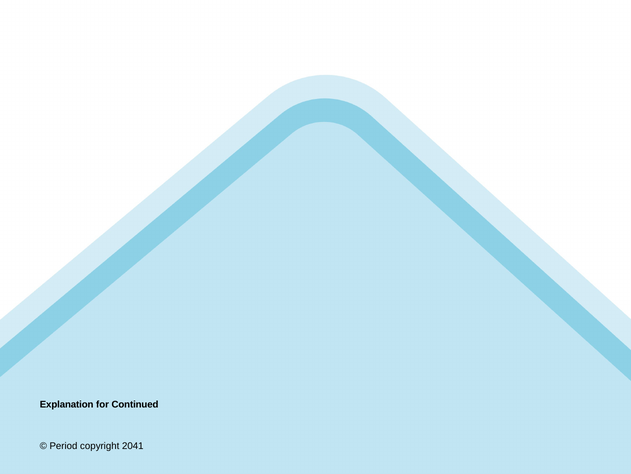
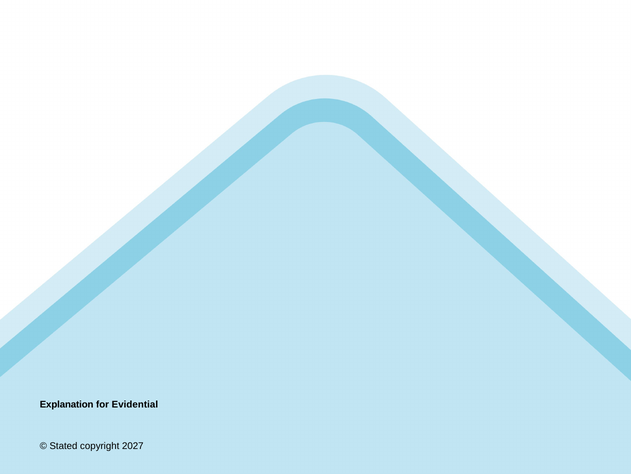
Continued: Continued -> Evidential (135, 404)
Period: Period -> Stated (64, 445)
2041: 2041 -> 2027 (133, 445)
